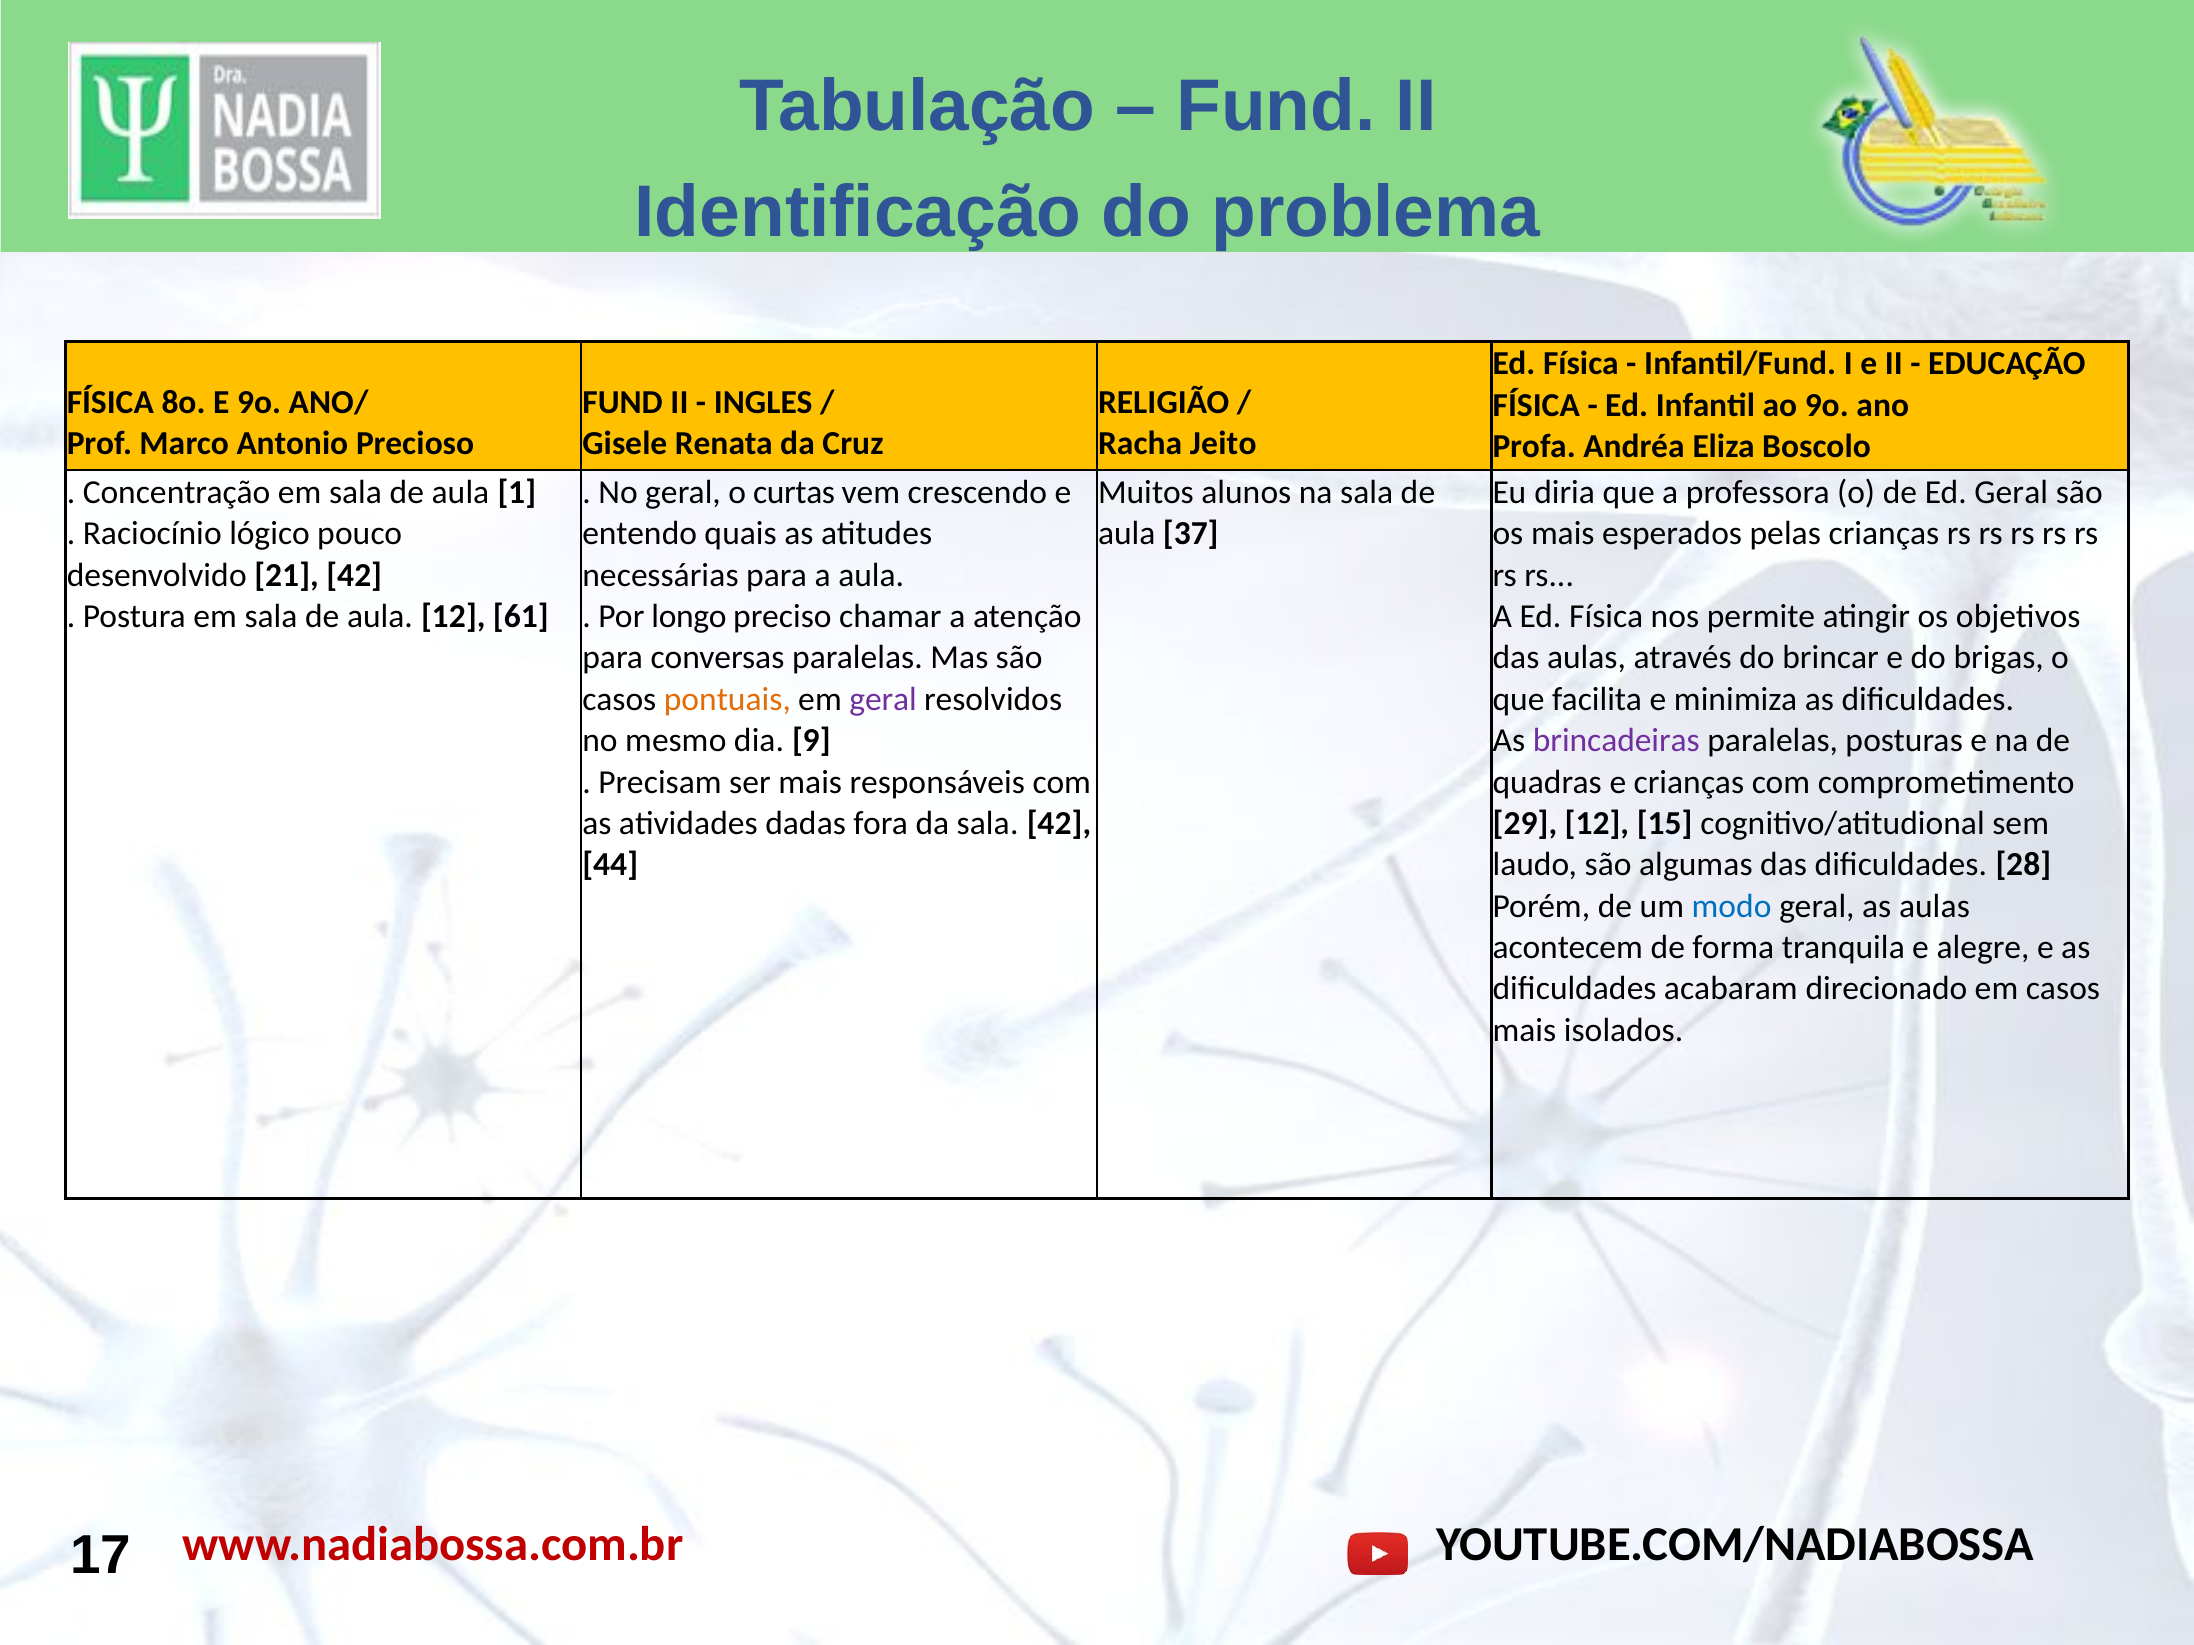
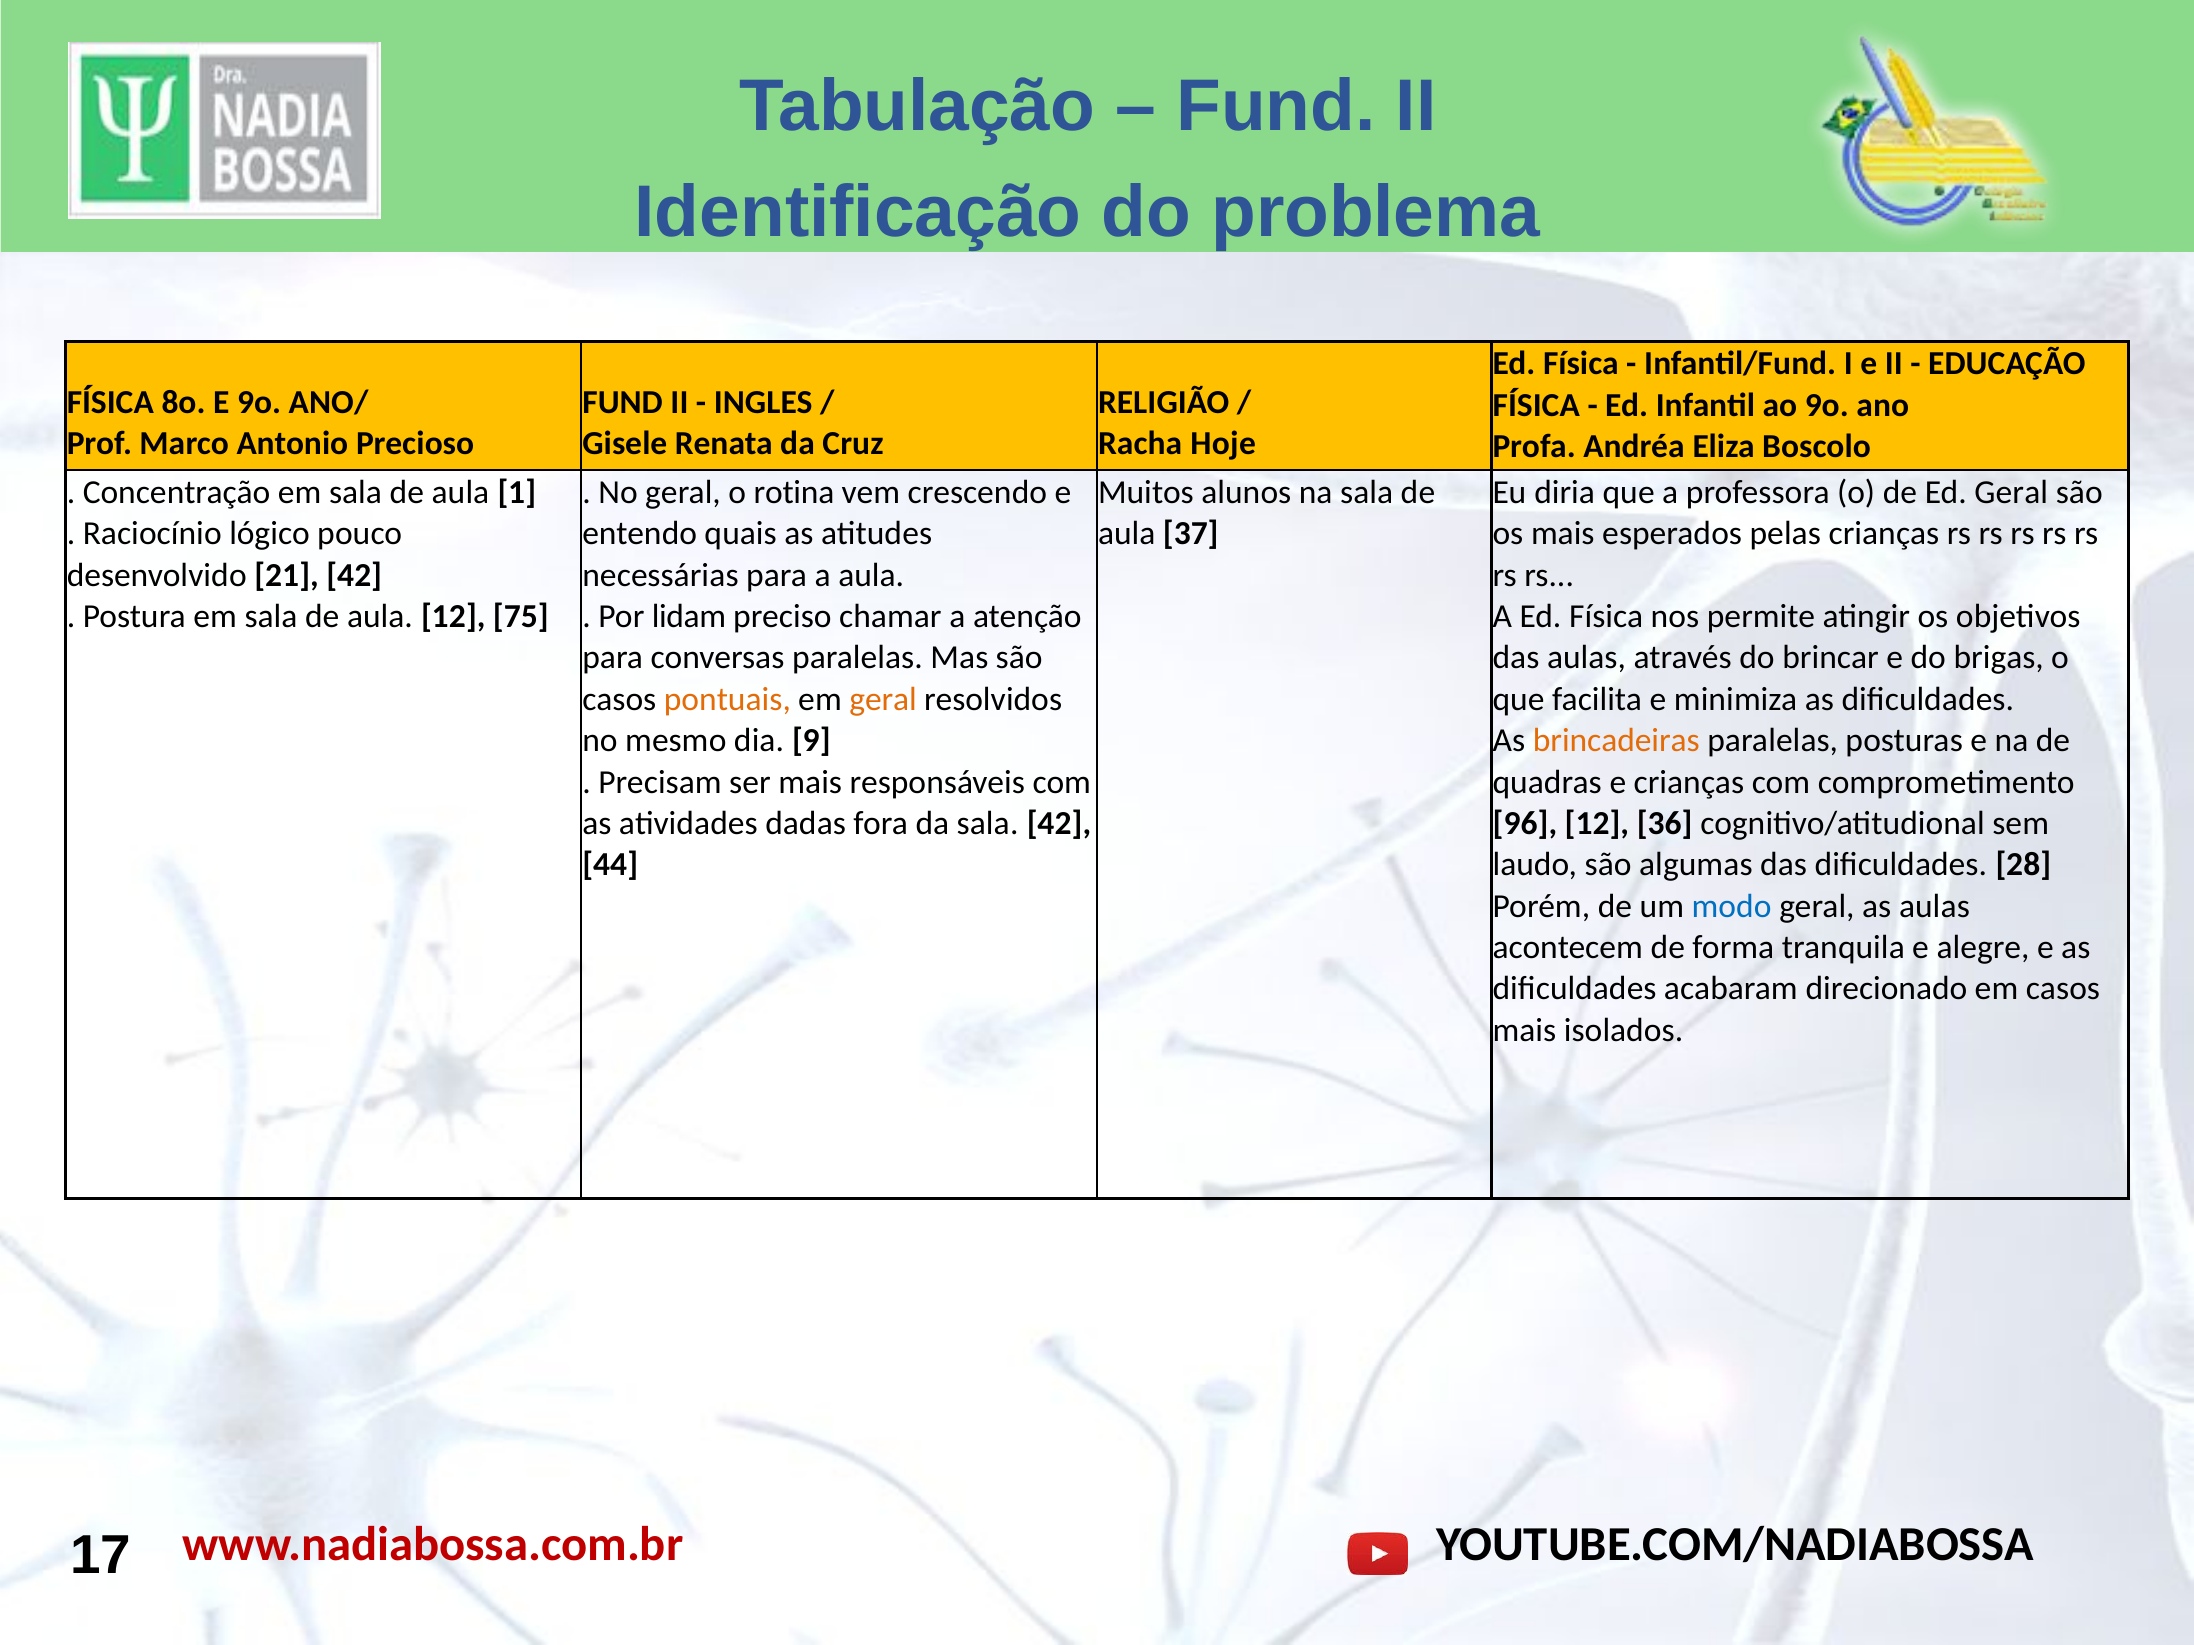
Jeito: Jeito -> Hoje (1223, 444)
curtas: curtas -> rotina (794, 493)
61: 61 -> 75 (521, 617)
longo: longo -> lidam (689, 617)
geral colour: purple -> orange (883, 699)
brincadeiras colour: purple -> orange (1616, 741)
29: 29 -> 96 (1525, 824)
15: 15 -> 36 (1665, 824)
